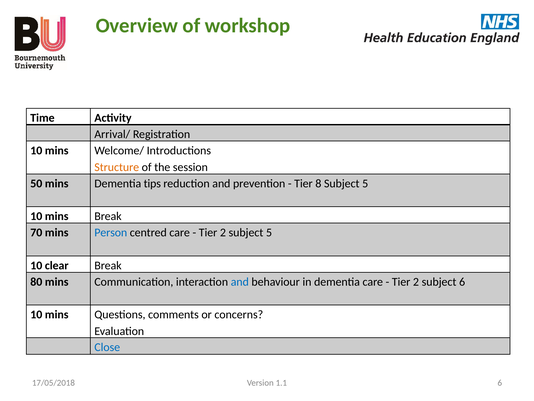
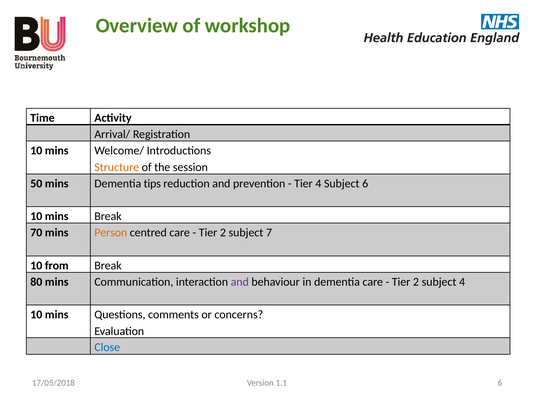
Tier 8: 8 -> 4 (318, 183)
5: 5 -> 6 (365, 183)
Person colour: blue -> orange (111, 232)
2 subject 5: 5 -> 7 (269, 232)
clear: clear -> from (57, 265)
and colour: blue -> purple (240, 281)
subject 6: 6 -> 4 (462, 281)
